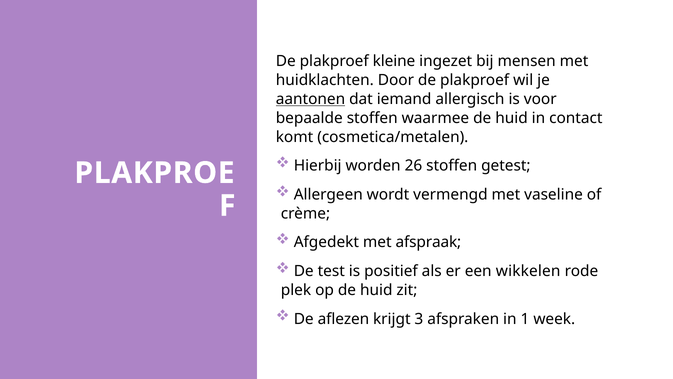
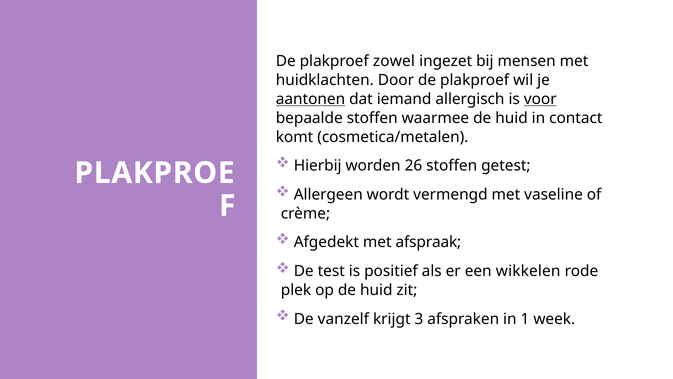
kleine: kleine -> zowel (394, 61)
voor underline: none -> present (540, 99)
aflezen: aflezen -> vanzelf (343, 319)
